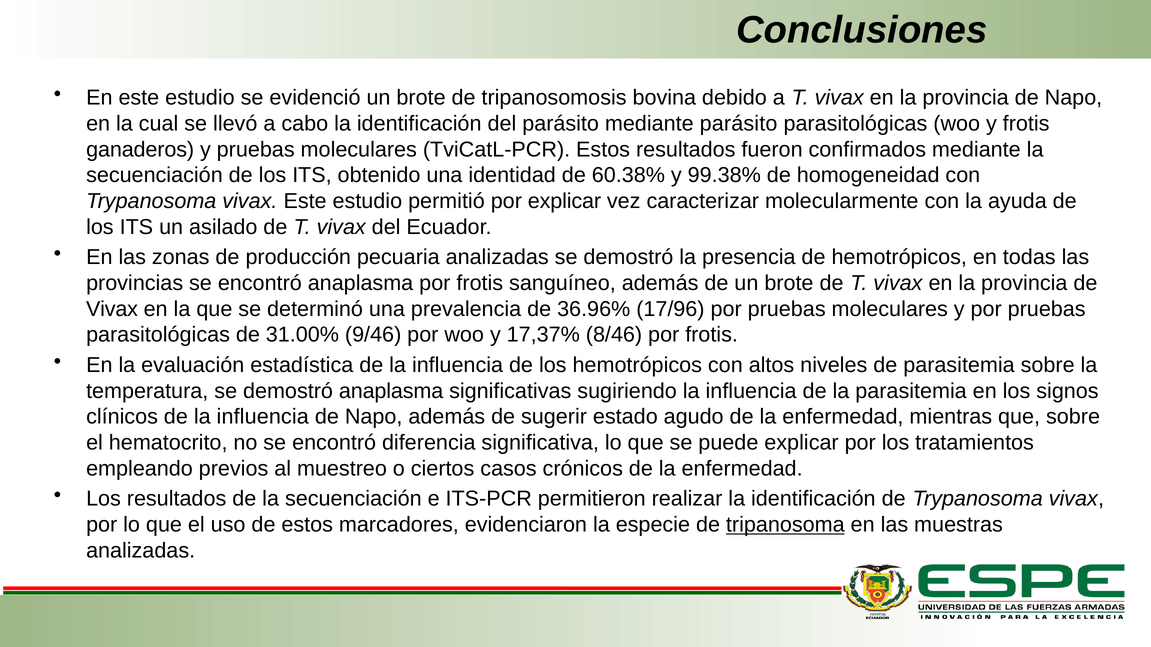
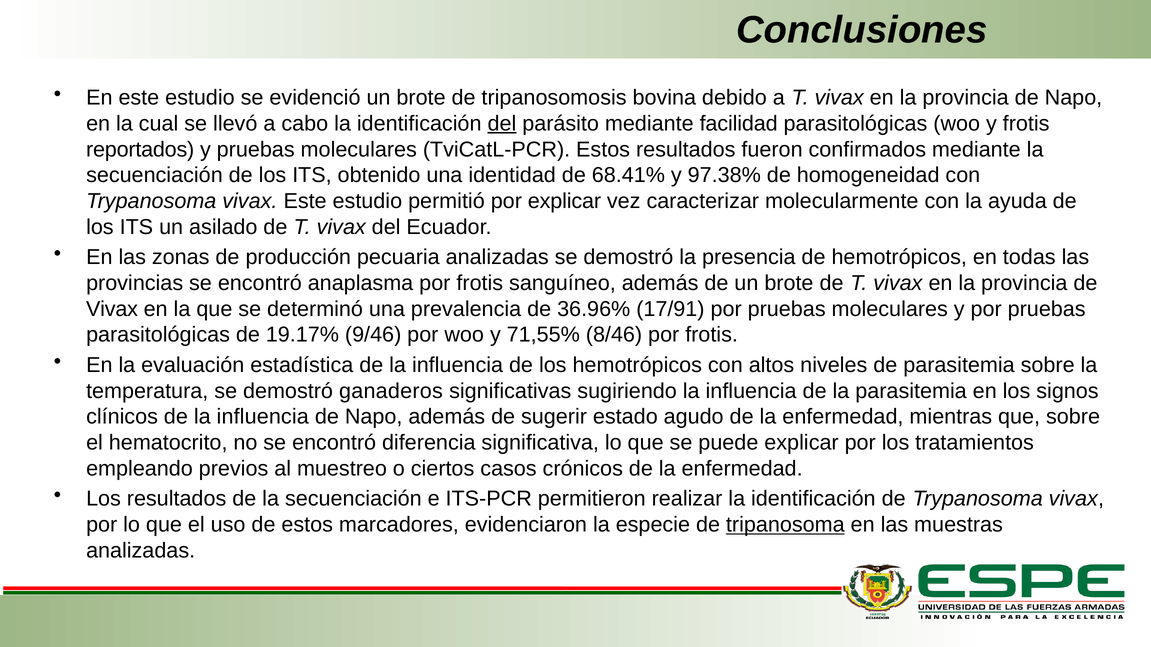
del underline: none -> present (502, 124)
mediante parásito: parásito -> facilidad (739, 124)
ganaderos: ganaderos -> reportados (140, 149)
60.38%: 60.38% -> 68.41% (628, 175)
99.38%: 99.38% -> 97.38% (724, 175)
17/96: 17/96 -> 17/91 (670, 309)
31.00%: 31.00% -> 19.17% (302, 335)
17,37%: 17,37% -> 71,55% (543, 335)
demostró anaplasma: anaplasma -> ganaderos (391, 391)
